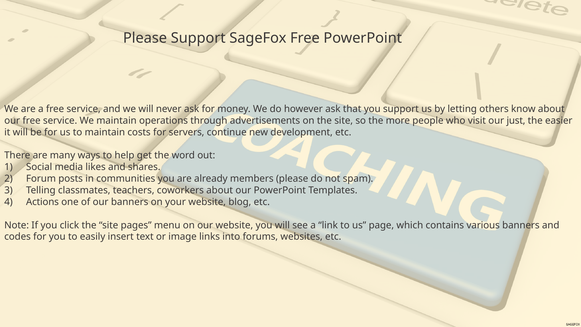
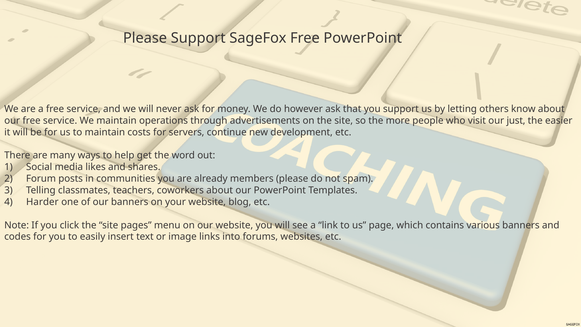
Actions: Actions -> Harder (42, 202)
